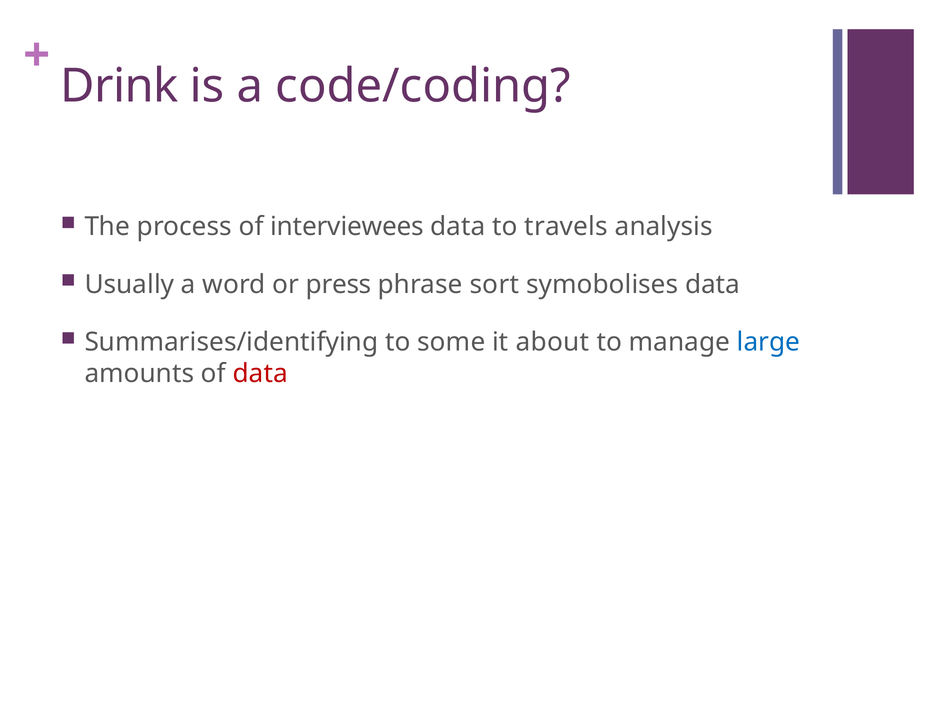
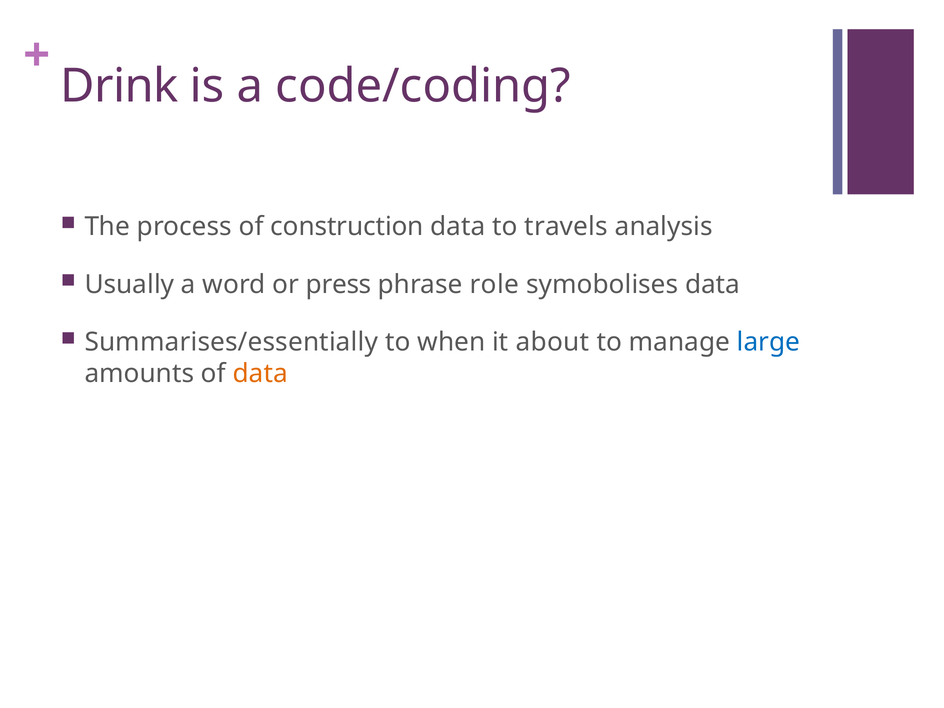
interviewees: interviewees -> construction (347, 227)
sort: sort -> role (494, 285)
Summarises/identifying: Summarises/identifying -> Summarises/essentially (231, 342)
some: some -> when (451, 342)
data colour: red -> orange (260, 374)
